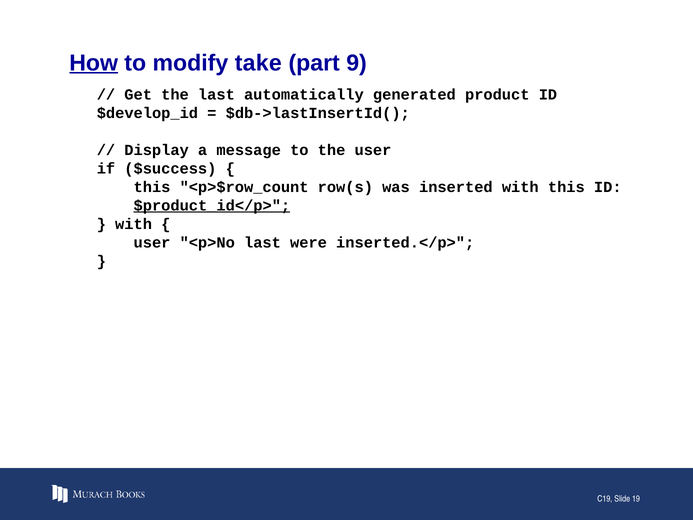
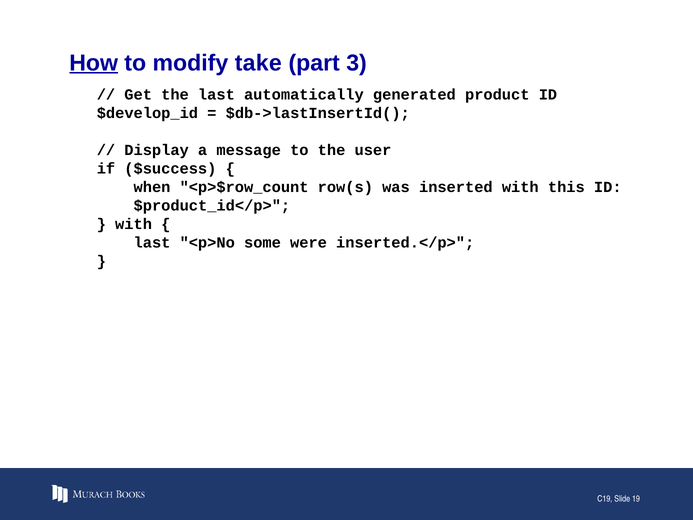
9: 9 -> 3 (357, 63)
this: this -> when (152, 187)
$product_id</p> underline: present -> none (212, 205)
user: user -> last (152, 242)
<p>No last: last -> some (262, 242)
